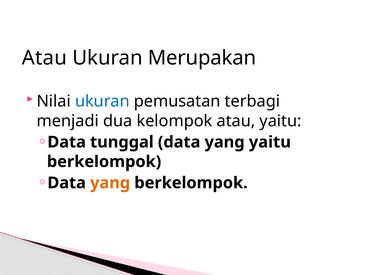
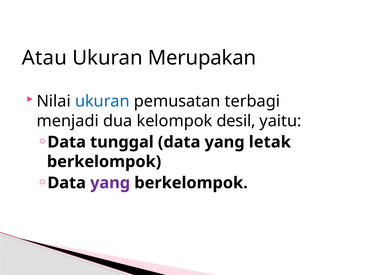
kelompok atau: atau -> desil (236, 121)
yang yaitu: yaitu -> letak (270, 142)
yang colour: orange -> purple (110, 183)
